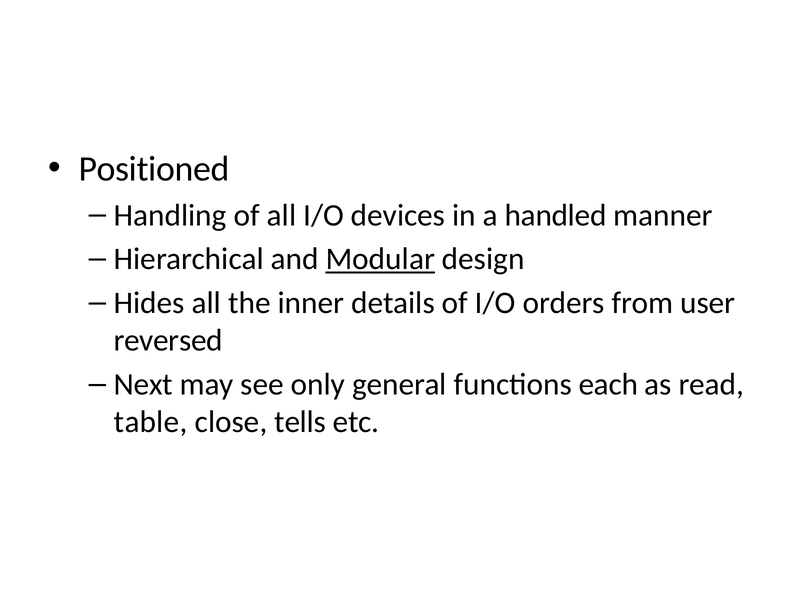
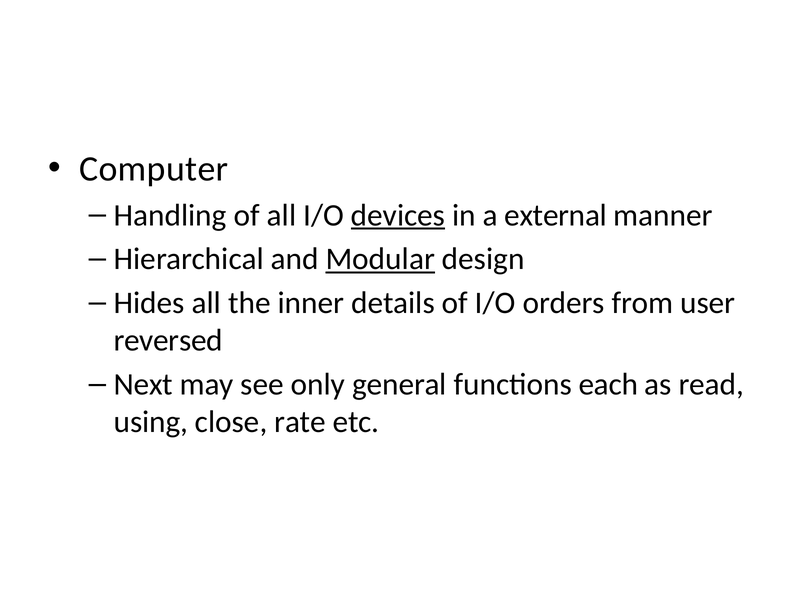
Positioned: Positioned -> Computer (154, 169)
devices underline: none -> present (398, 215)
handled: handled -> external (556, 215)
table: table -> using (151, 422)
tells: tells -> rate (300, 422)
